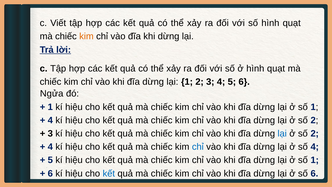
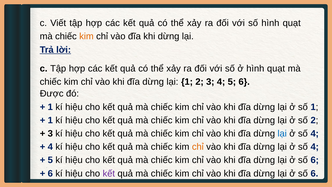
Ngửa: Ngửa -> Được (52, 94)
4: 4 -> 1 (50, 120)
2: 2 -> 4 (315, 133)
chỉ colour: blue -> orange (198, 147)
1: 1 -> 6 (315, 160)
kết colour: blue -> purple (109, 173)
